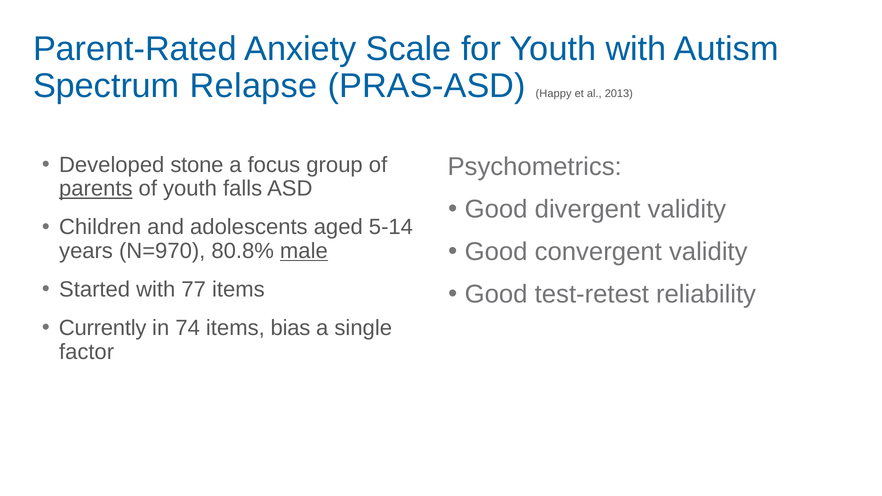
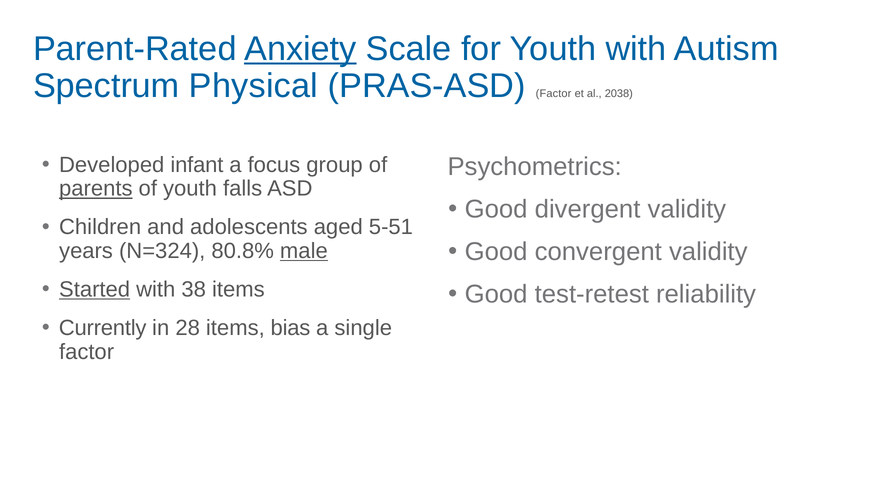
Anxiety underline: none -> present (300, 49)
Relapse: Relapse -> Physical (254, 86)
PRAS-ASD Happy: Happy -> Factor (554, 93)
2013: 2013 -> 2038 (619, 93)
stone: stone -> infant (197, 165)
5-14: 5-14 -> 5-51 (391, 227)
N=970: N=970 -> N=324 (162, 251)
Started underline: none -> present (95, 290)
77: 77 -> 38 (194, 290)
74: 74 -> 28 (188, 328)
